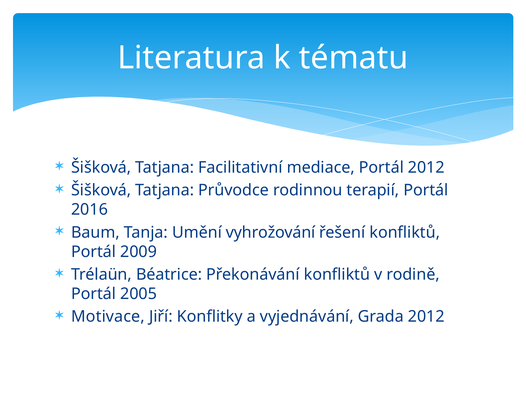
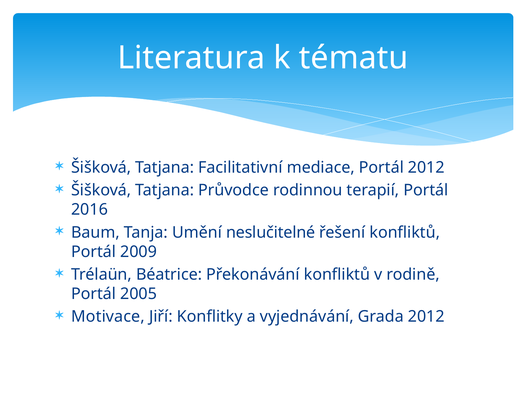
vyhrožování: vyhrožování -> neslučitelné (271, 232)
